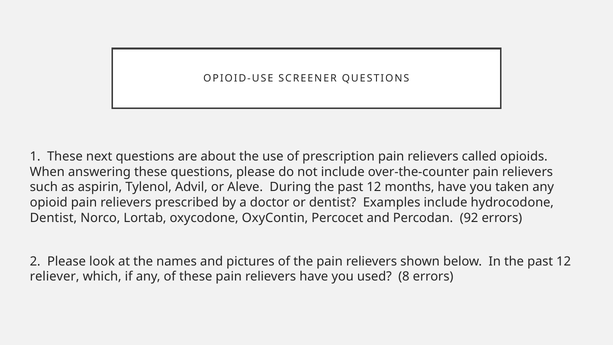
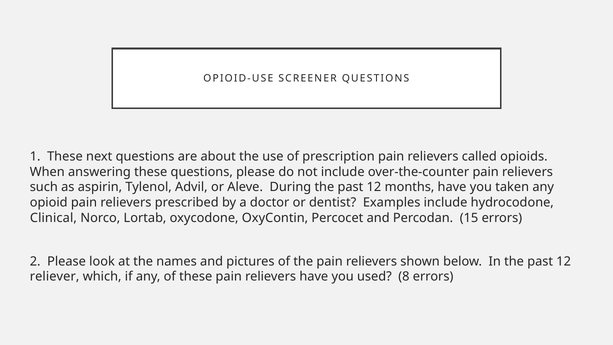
Dentist: Dentist -> Clinical (53, 218)
92: 92 -> 15 (469, 218)
